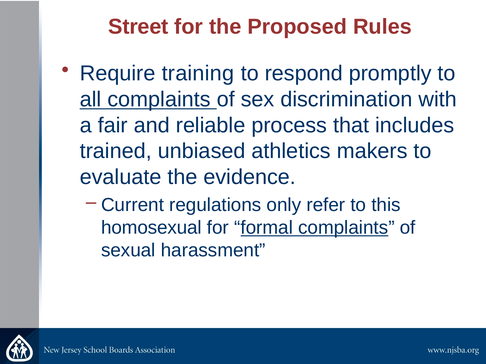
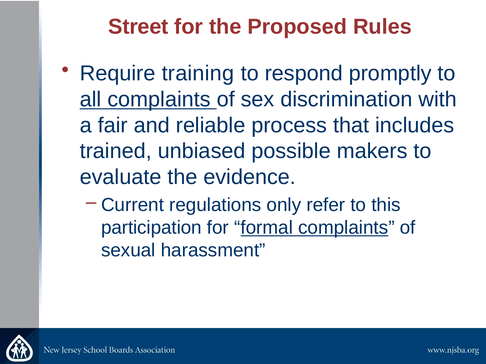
athletics: athletics -> possible (291, 151)
homosexual: homosexual -> participation (151, 228)
